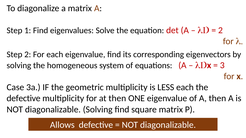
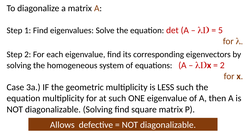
2: 2 -> 5 (220, 30)
3: 3 -> 2 (222, 65)
LESS each: each -> such (185, 88)
defective: defective -> equation (23, 99)
at then: then -> such (117, 99)
